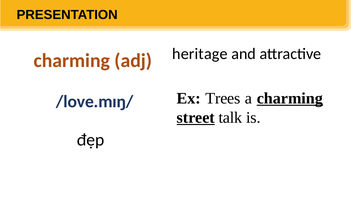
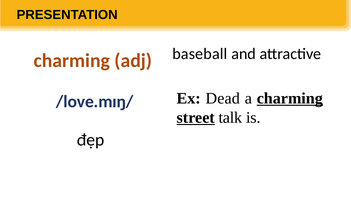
heritage: heritage -> baseball (200, 54)
Trees: Trees -> Dead (223, 98)
